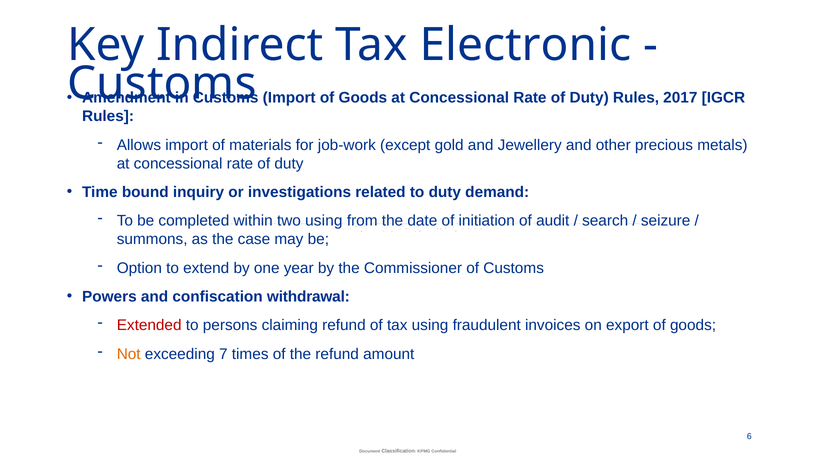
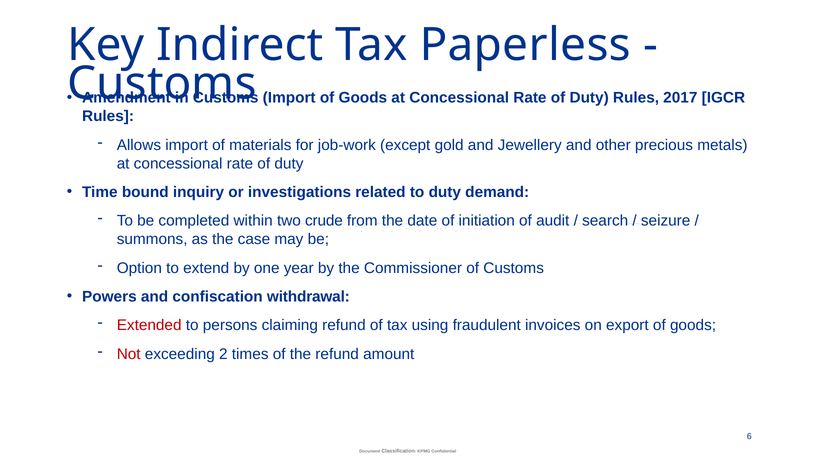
Electronic: Electronic -> Paperless (525, 45)
two using: using -> crude (324, 221)
Not colour: orange -> red (129, 354)
7: 7 -> 2 (223, 354)
